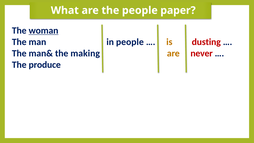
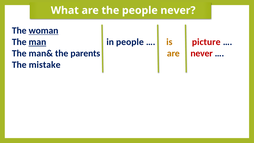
people paper: paper -> never (178, 10)
man underline: none -> present (37, 42)
dusting: dusting -> picture (206, 42)
making: making -> parents (85, 53)
produce: produce -> mistake (45, 65)
